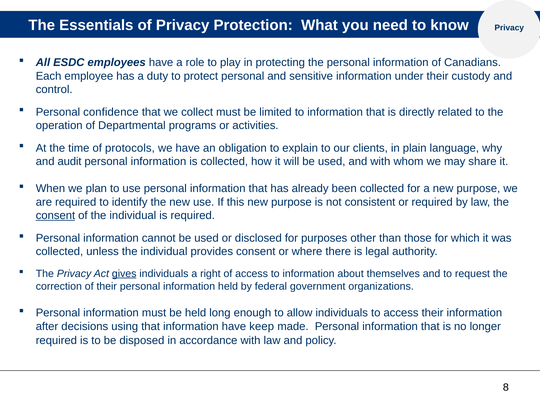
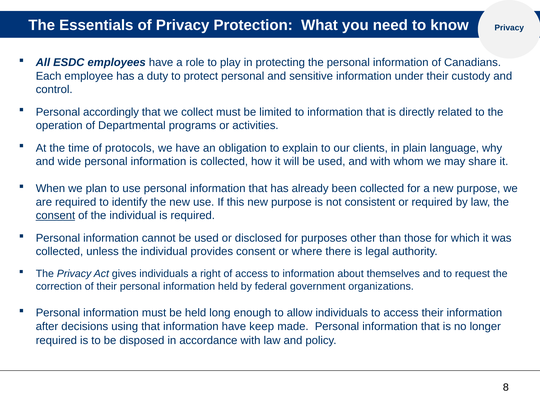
confidence: confidence -> accordingly (111, 112)
audit: audit -> wide (69, 162)
gives underline: present -> none (124, 274)
